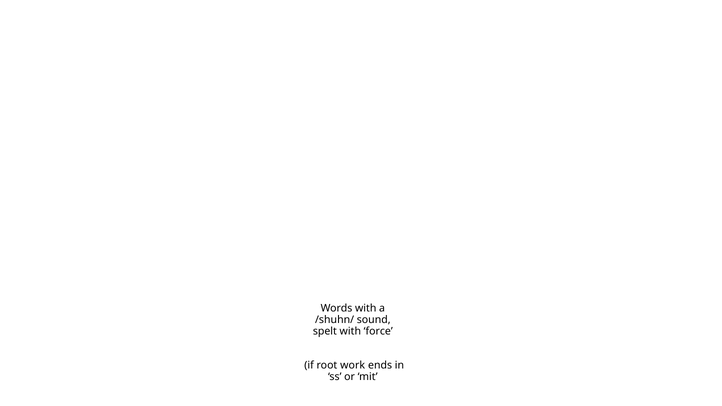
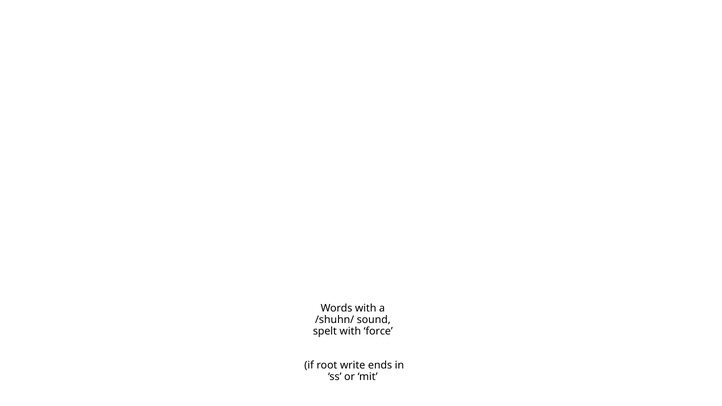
work: work -> write (353, 365)
